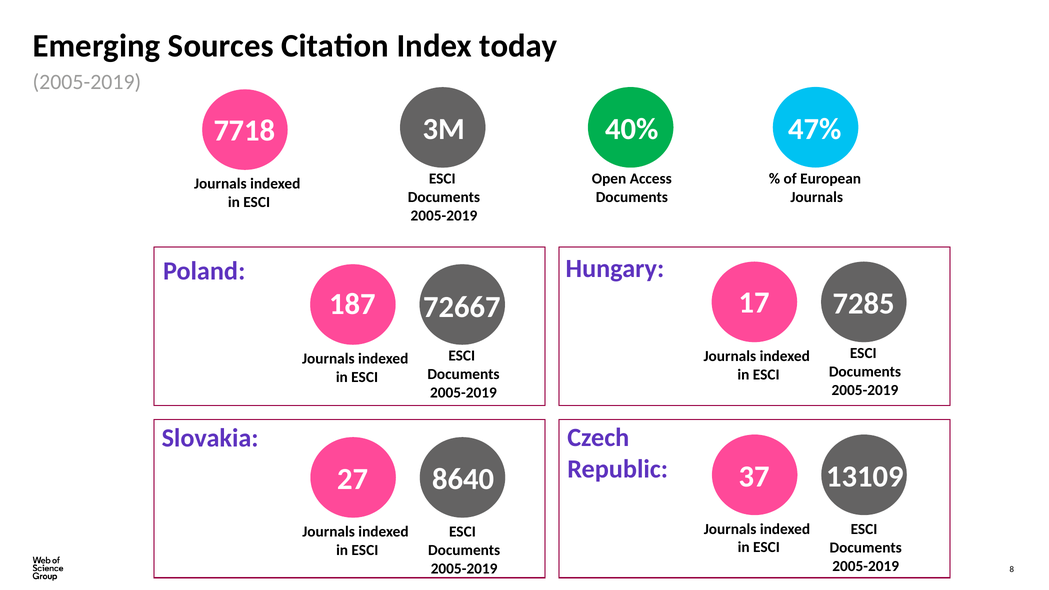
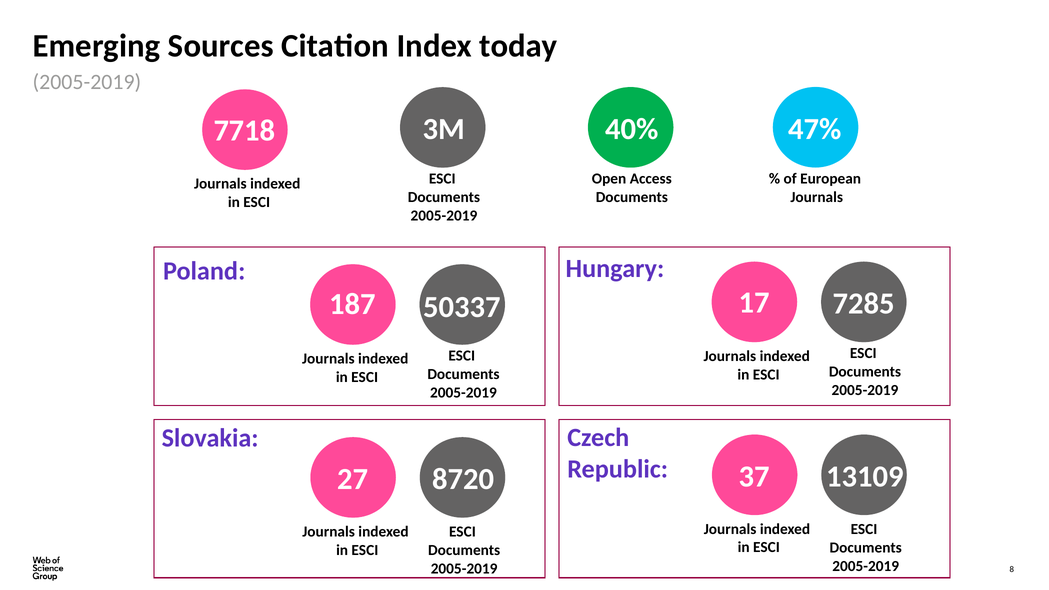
72667: 72667 -> 50337 (462, 307)
8640: 8640 -> 8720 (463, 479)
